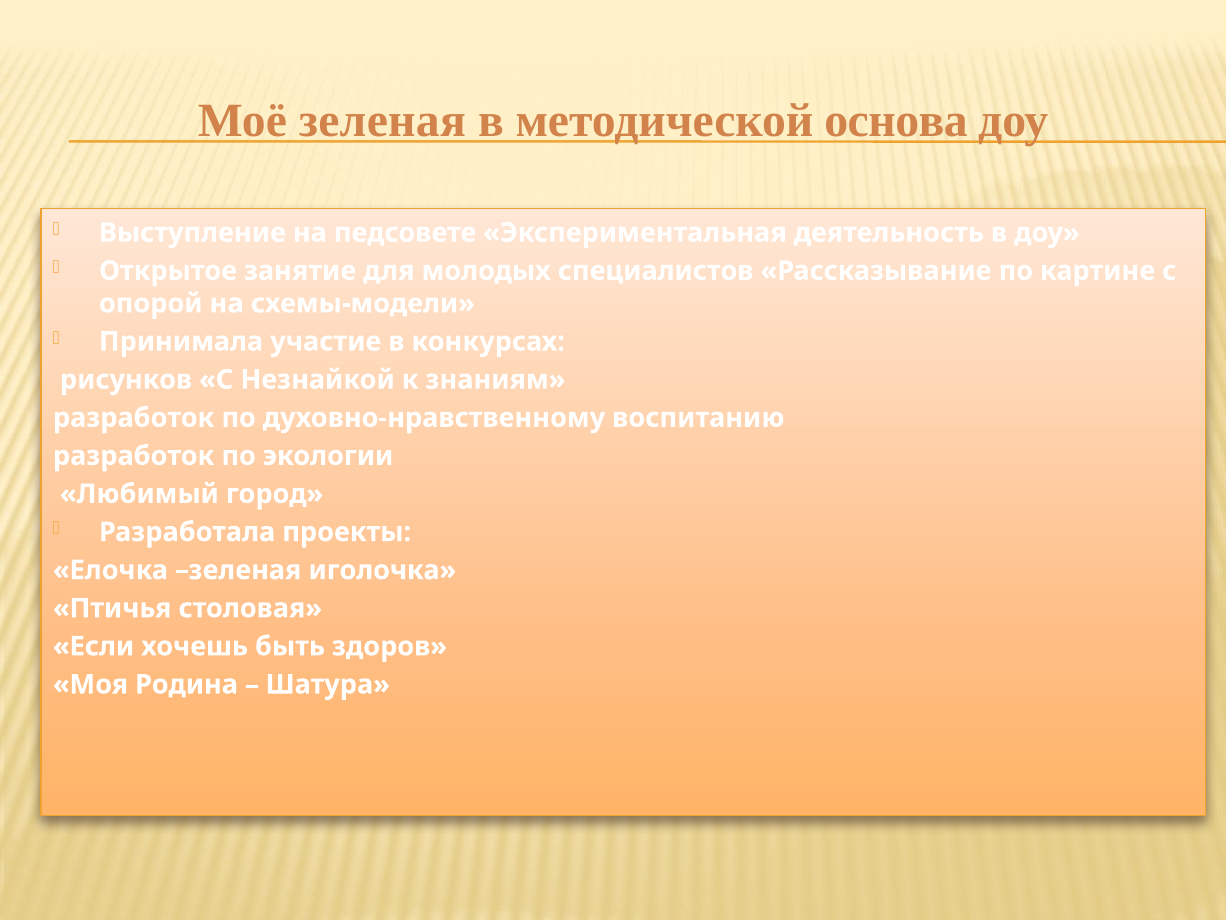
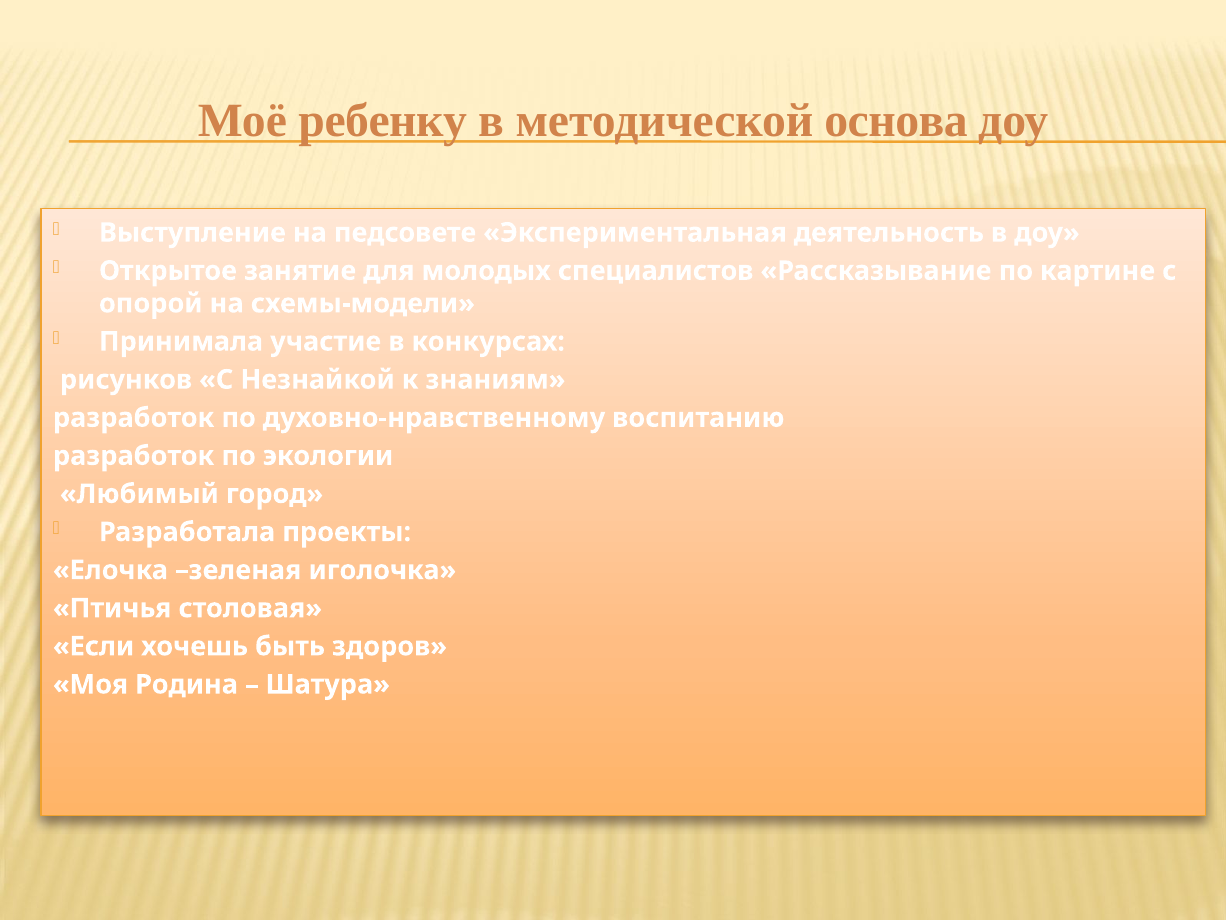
Моё зеленая: зеленая -> ребенку (383, 121)
